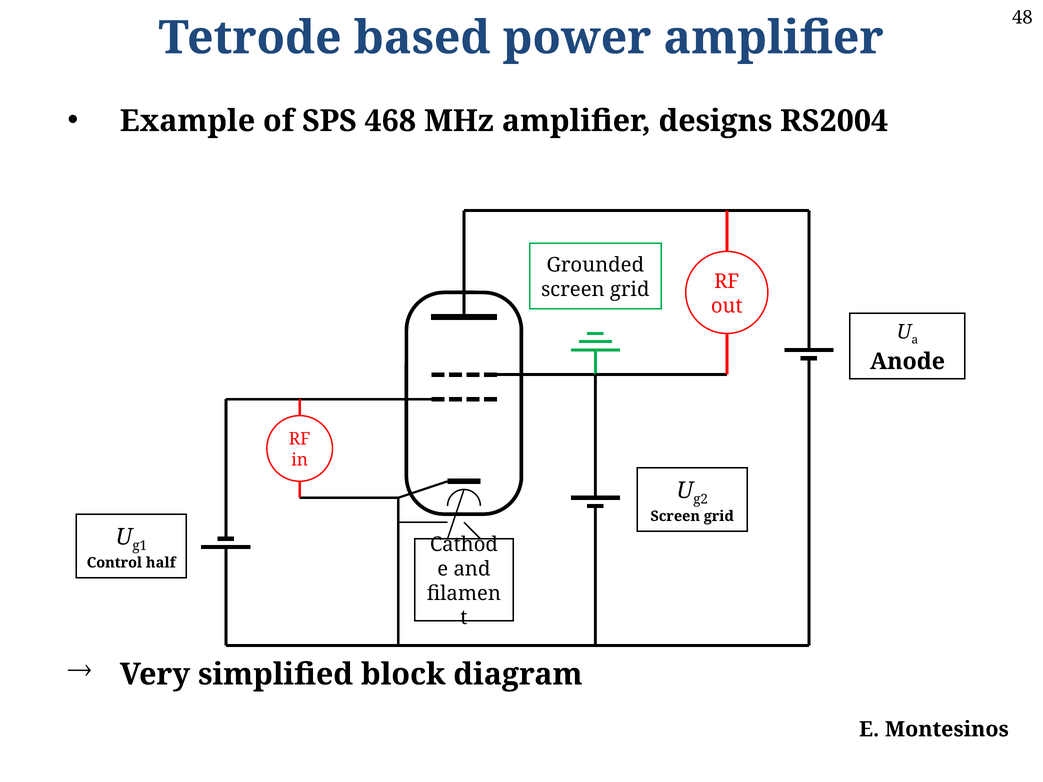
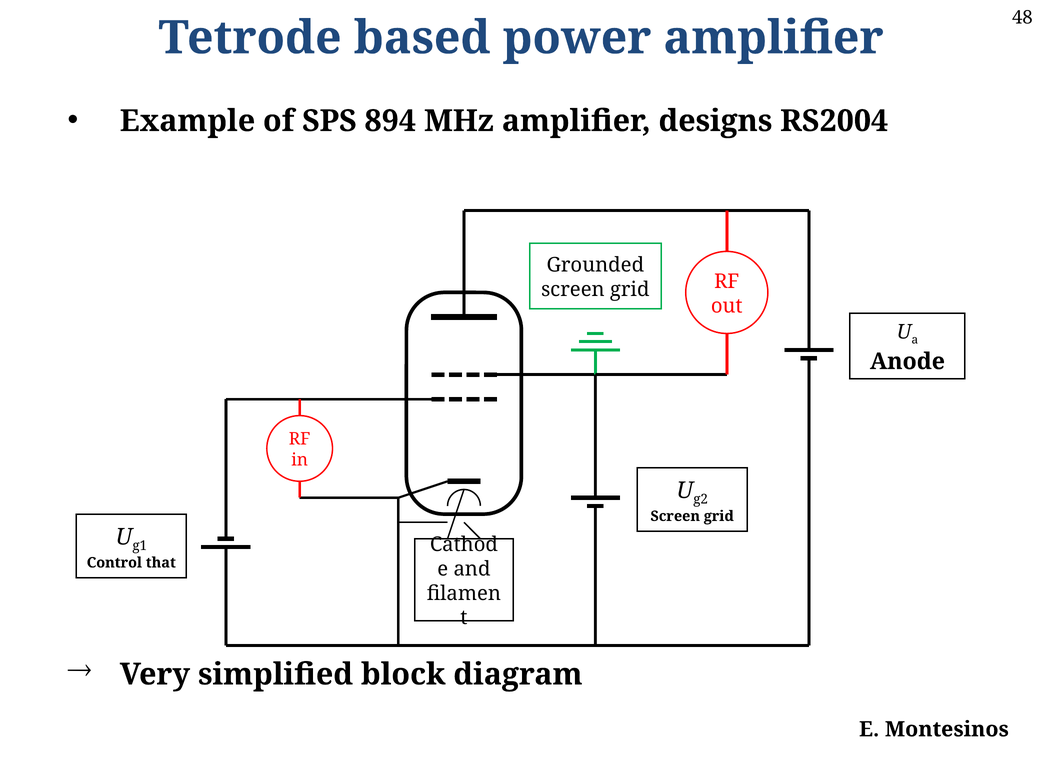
468: 468 -> 894 (390, 121)
half: half -> that (161, 563)
